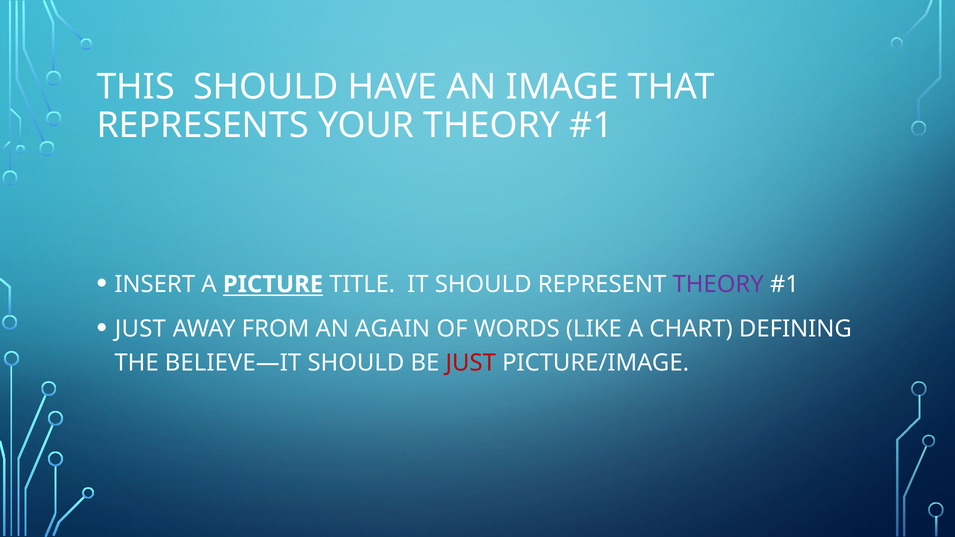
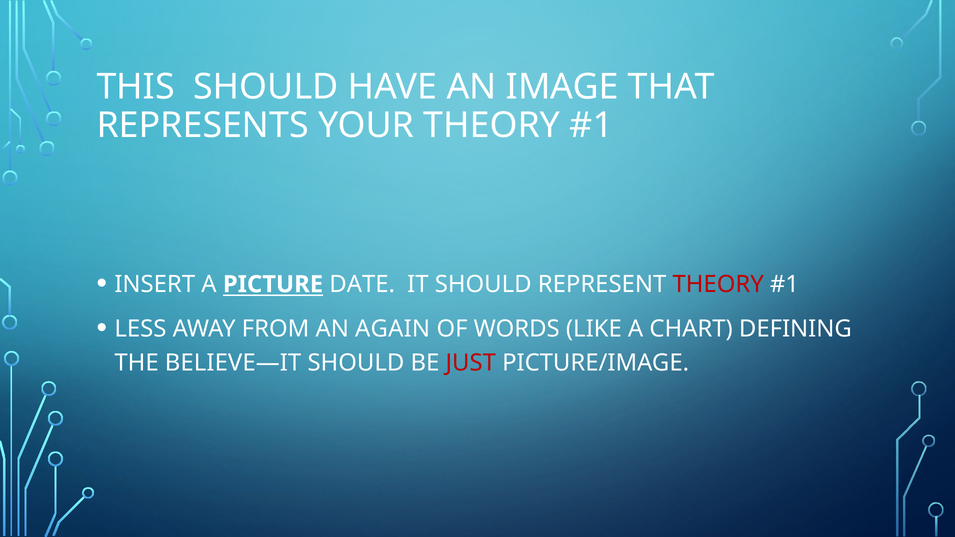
TITLE: TITLE -> DATE (362, 284)
THEORY colour: purple -> red (718, 284)
JUST: JUST -> LESS (140, 329)
